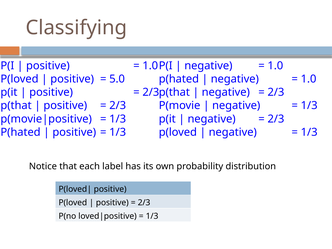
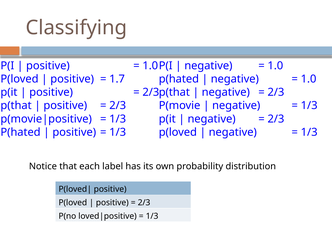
5.0: 5.0 -> 1.7 (117, 79)
